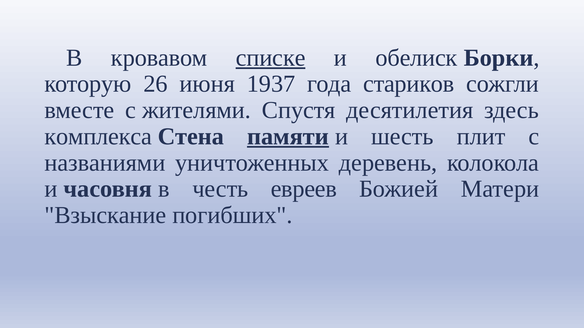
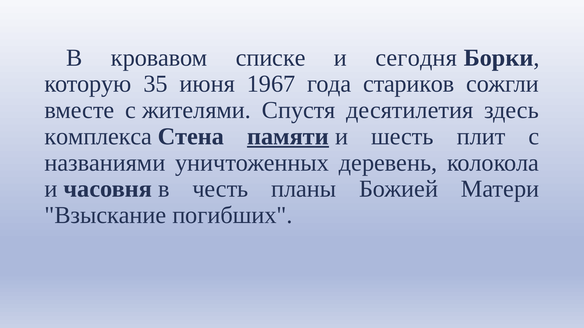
списке underline: present -> none (271, 58)
обелиск: обелиск -> сегодня (416, 58)
26: 26 -> 35 (156, 84)
1937: 1937 -> 1967 (271, 84)
евреев: евреев -> планы (304, 189)
